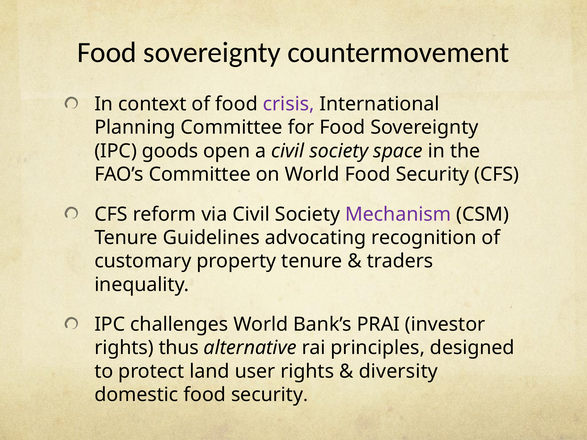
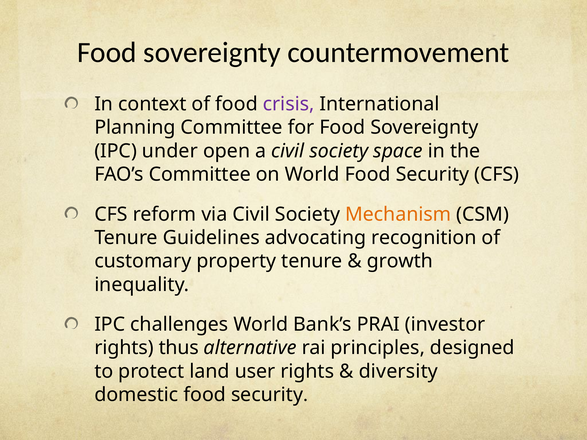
goods: goods -> under (170, 151)
Mechanism colour: purple -> orange (398, 214)
traders: traders -> growth (400, 261)
